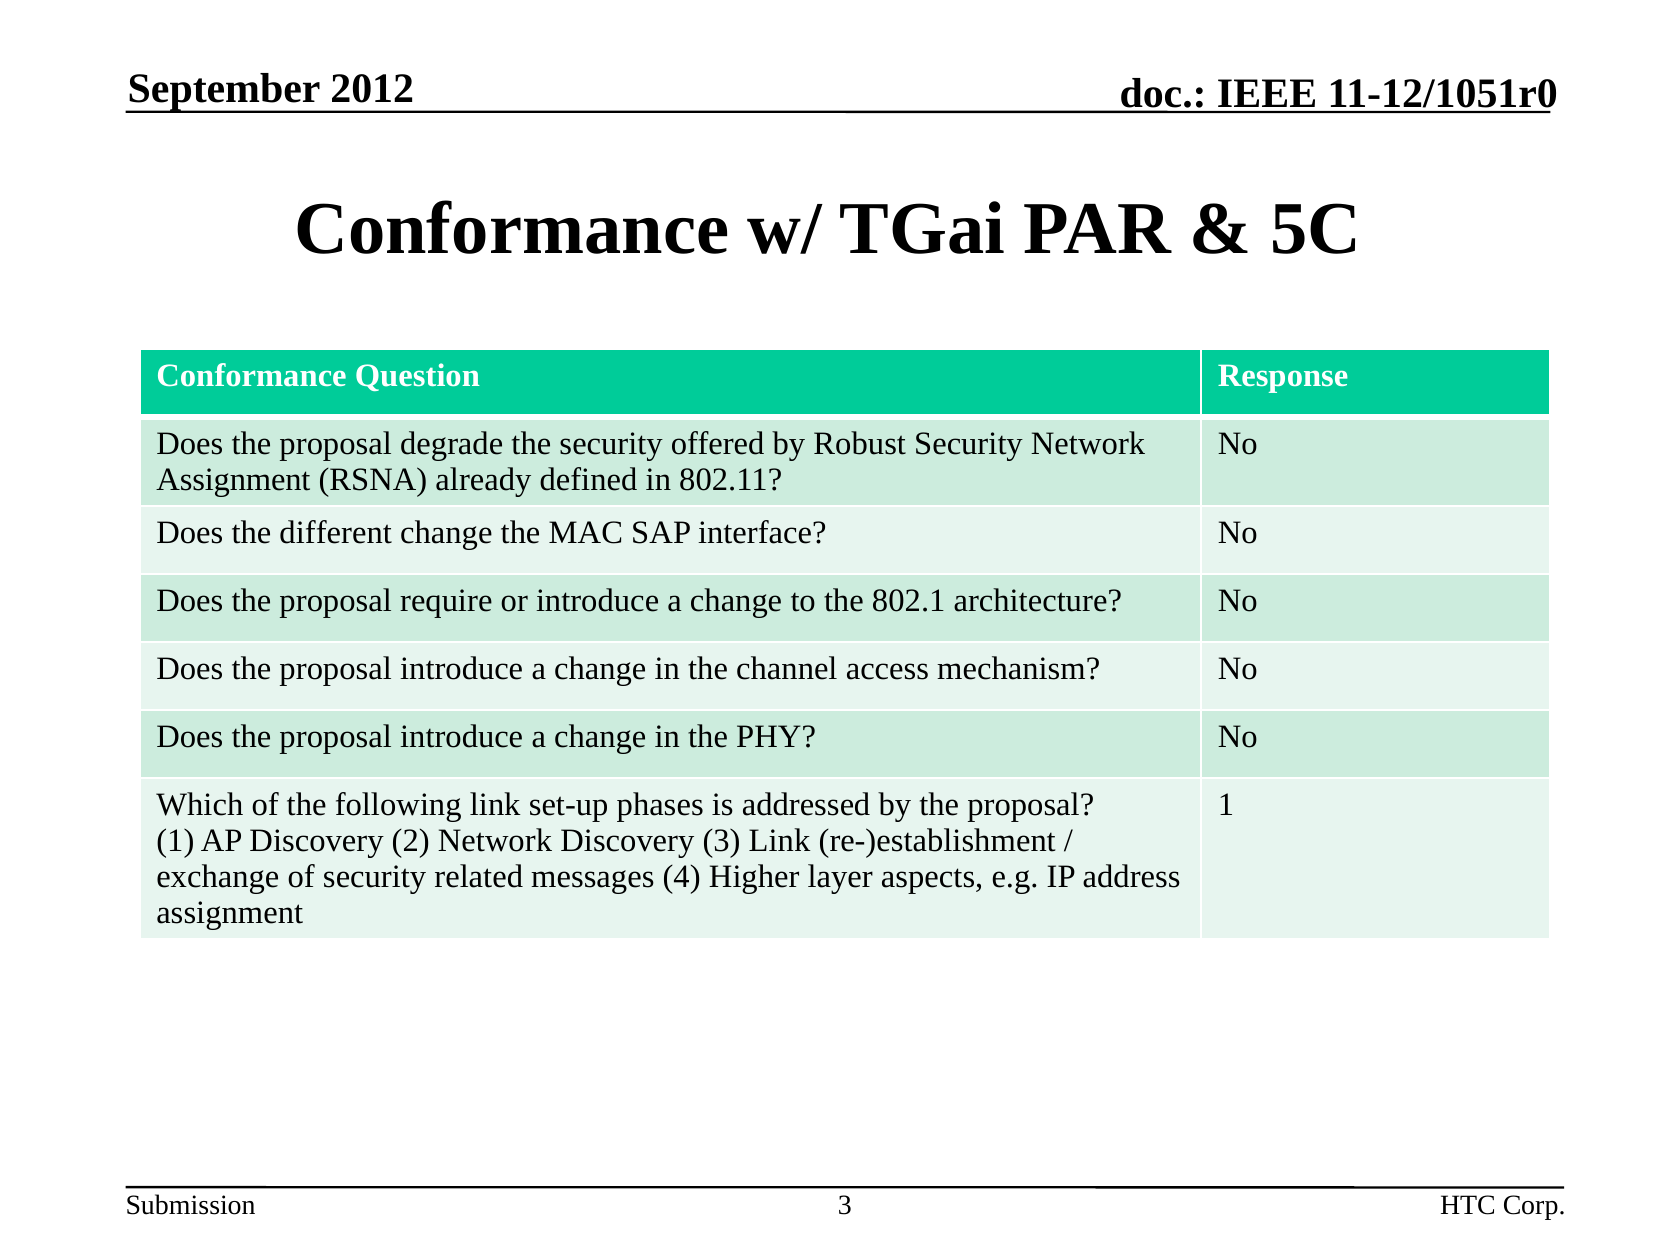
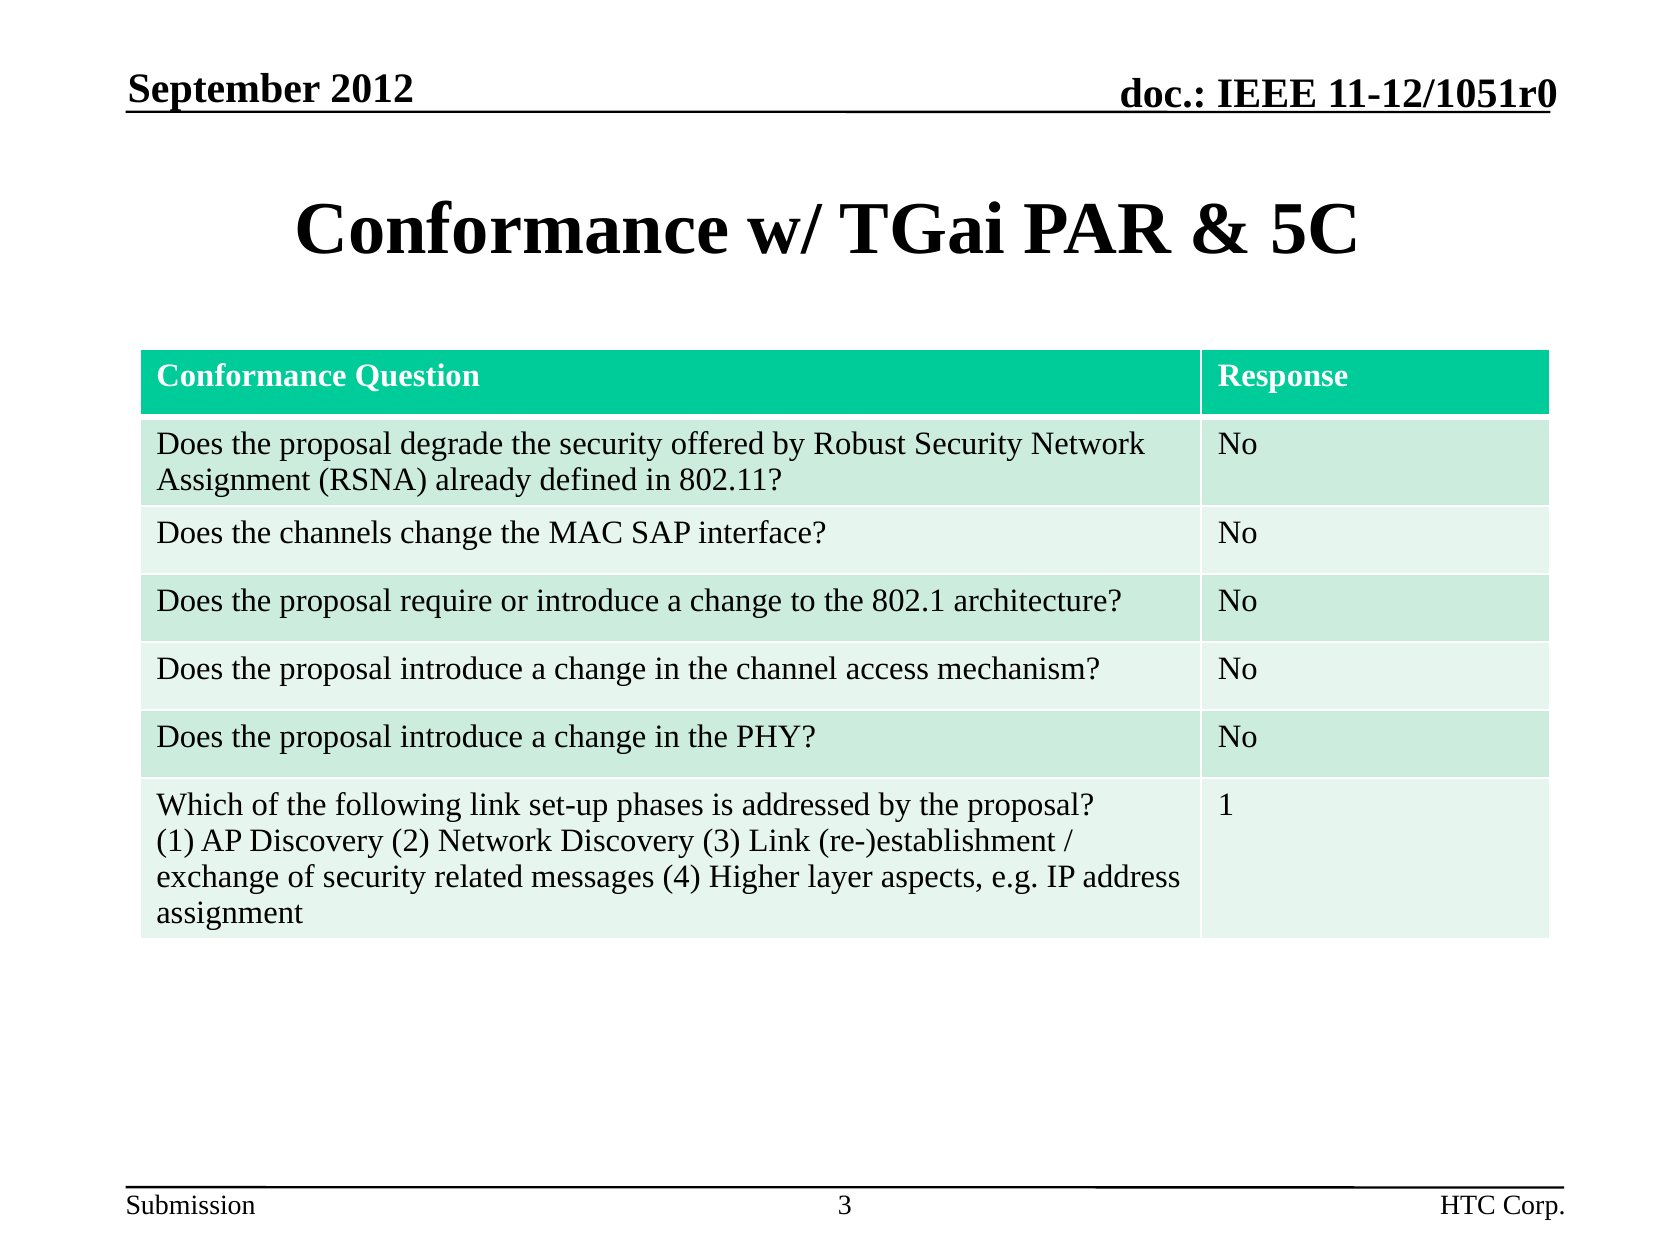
different: different -> channels (336, 533)
